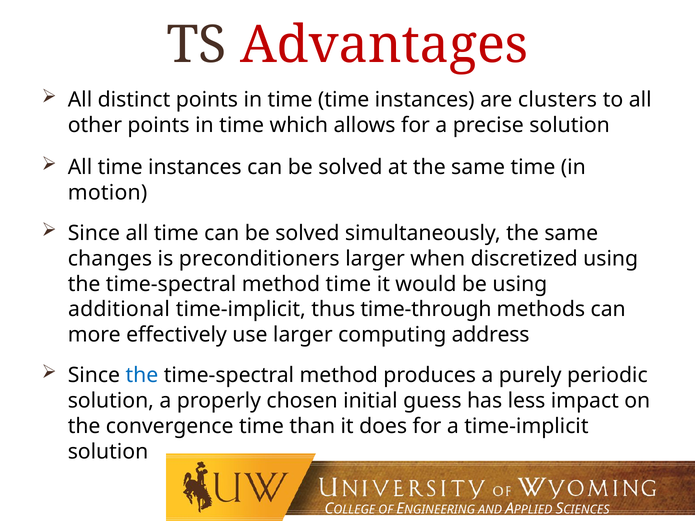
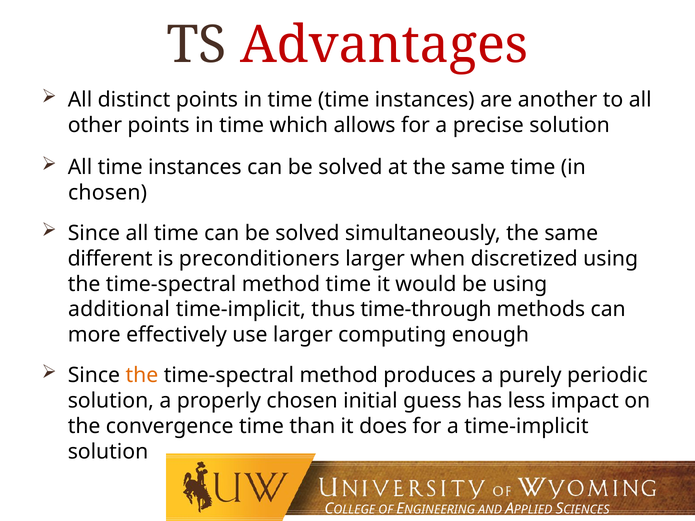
clusters: clusters -> another (558, 100)
motion: motion -> chosen (108, 193)
changes: changes -> different (110, 259)
address: address -> enough (490, 335)
the colour: blue -> orange (142, 376)
